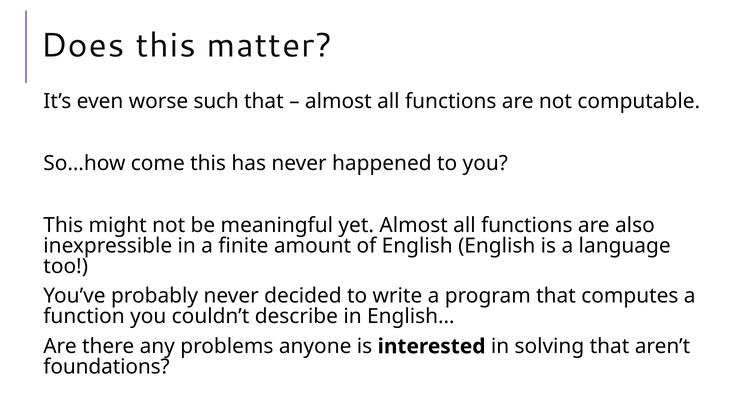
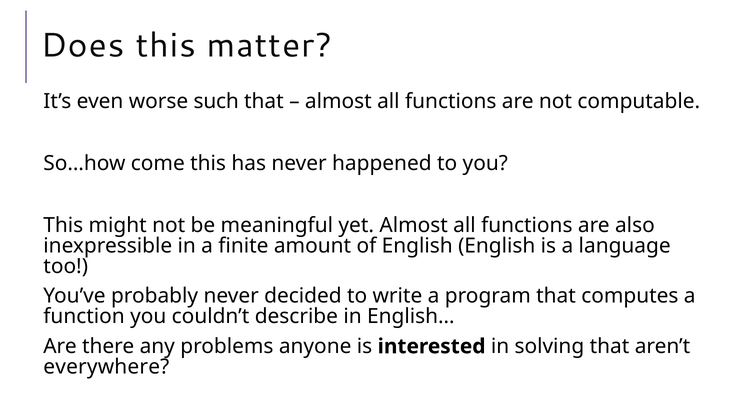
foundations: foundations -> everywhere (106, 367)
